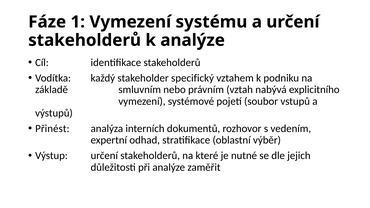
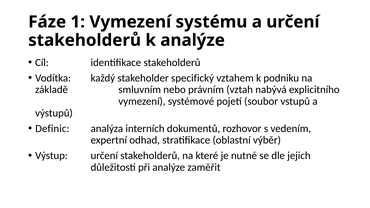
Přinést: Přinést -> Definic (52, 129)
